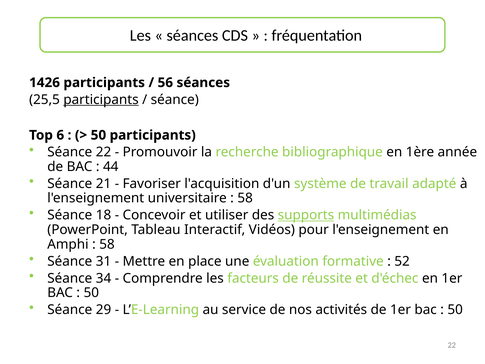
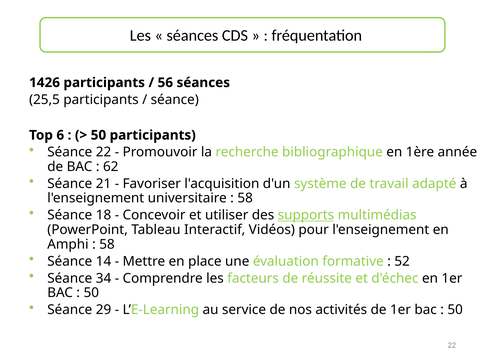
participants underline: present -> none (101, 100)
44: 44 -> 62 (111, 167)
31: 31 -> 14 (104, 261)
